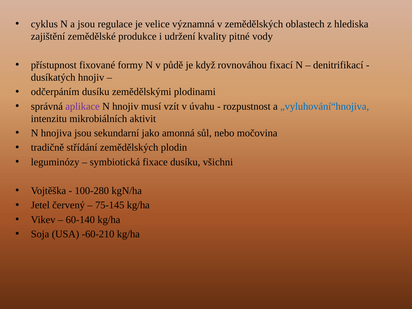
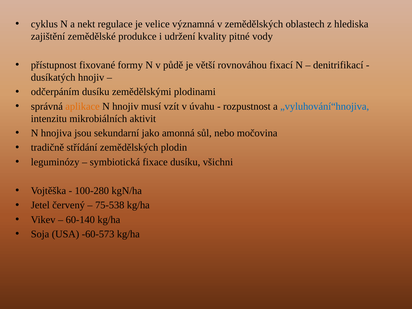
a jsou: jsou -> nekt (86, 24)
když: když -> větší (205, 65)
aplikace colour: purple -> orange (83, 106)
75-145: 75-145 -> 75-538 (110, 205)
-60-210: -60-210 -> -60-573 (98, 234)
